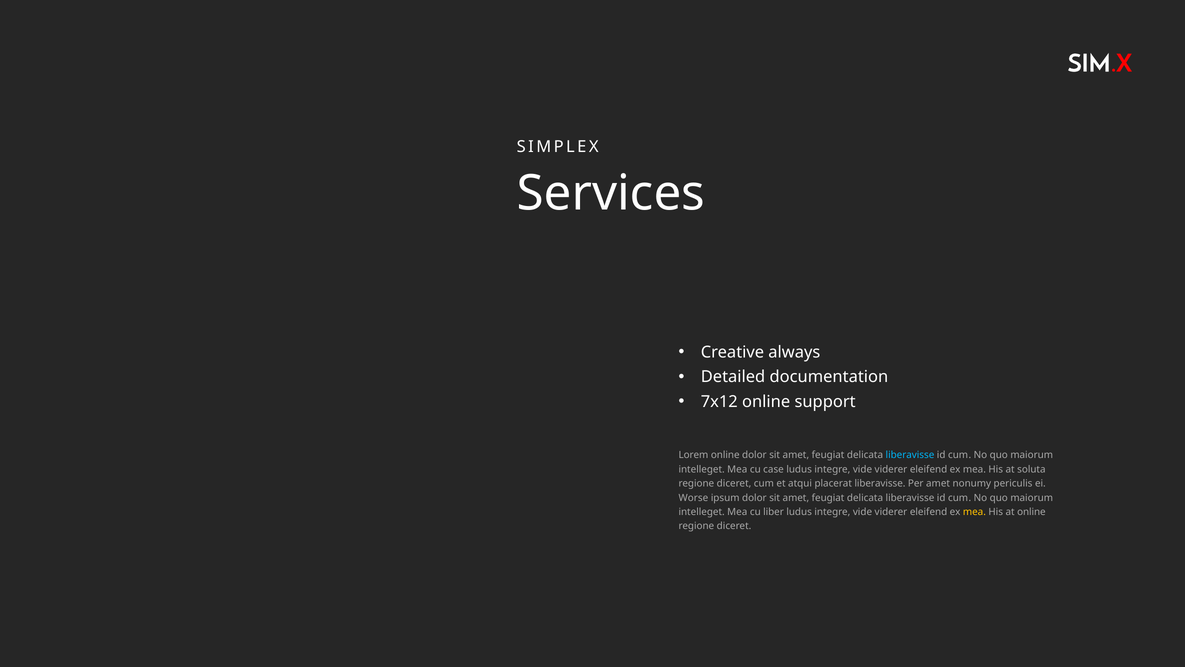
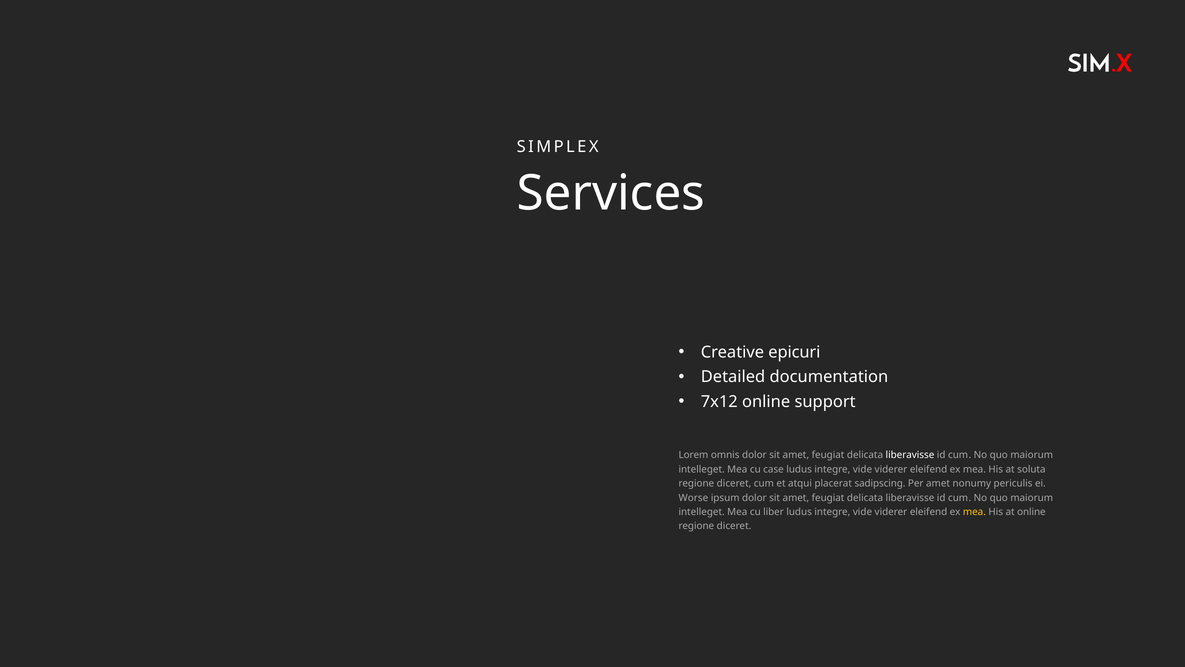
always: always -> epicuri (794, 352)
Lorem online: online -> omnis (725, 455)
liberavisse colour: light blue -> white (910, 455)
placerat liberavisse: liberavisse -> sadipscing (880, 483)
